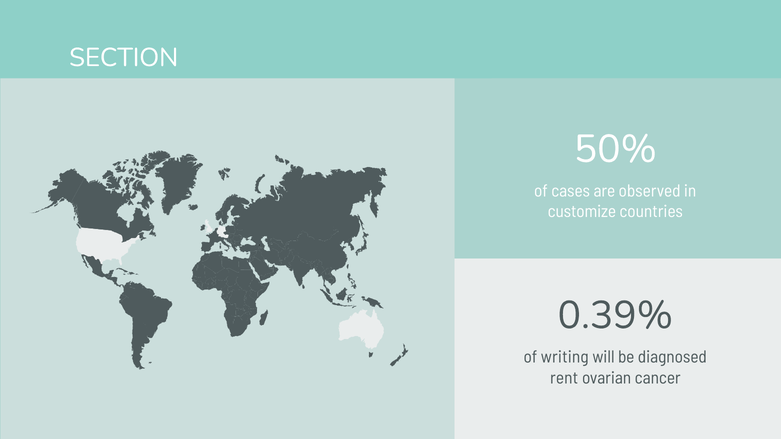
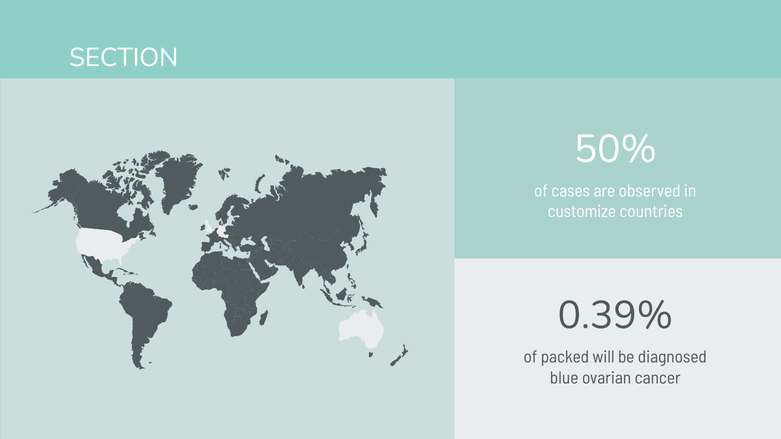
writing: writing -> packed (565, 357)
rent: rent -> blue (564, 378)
